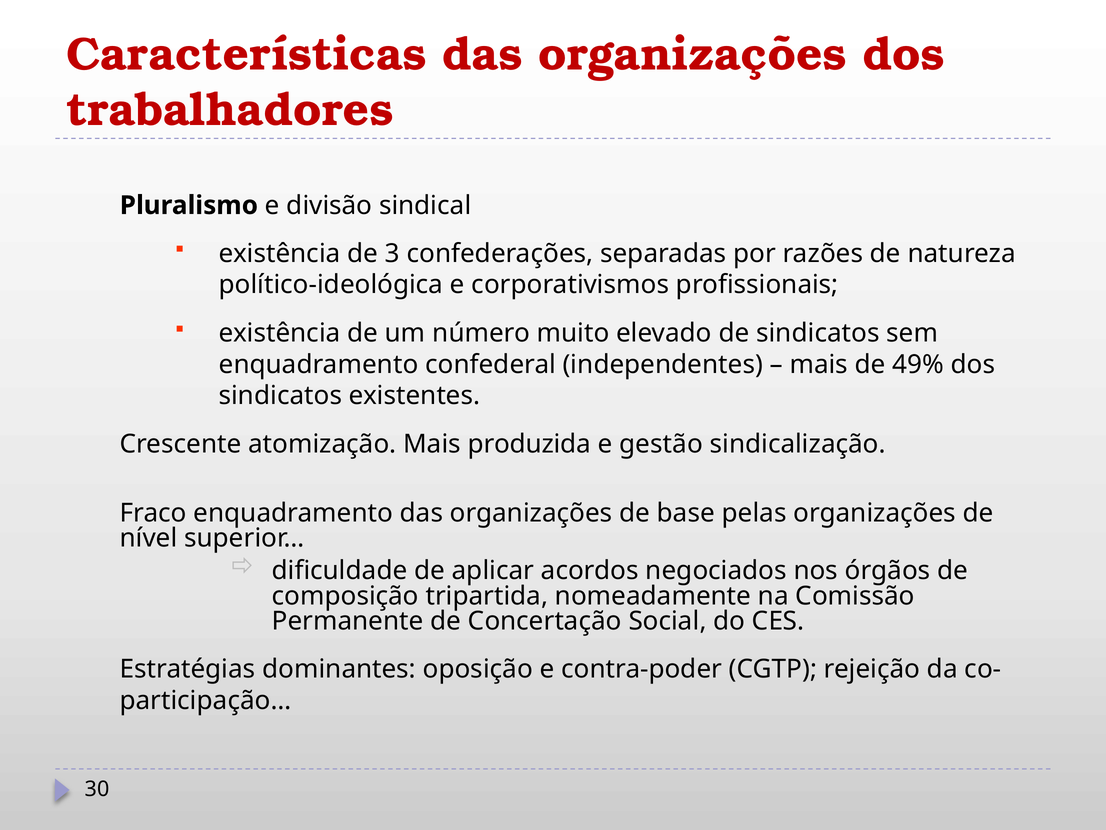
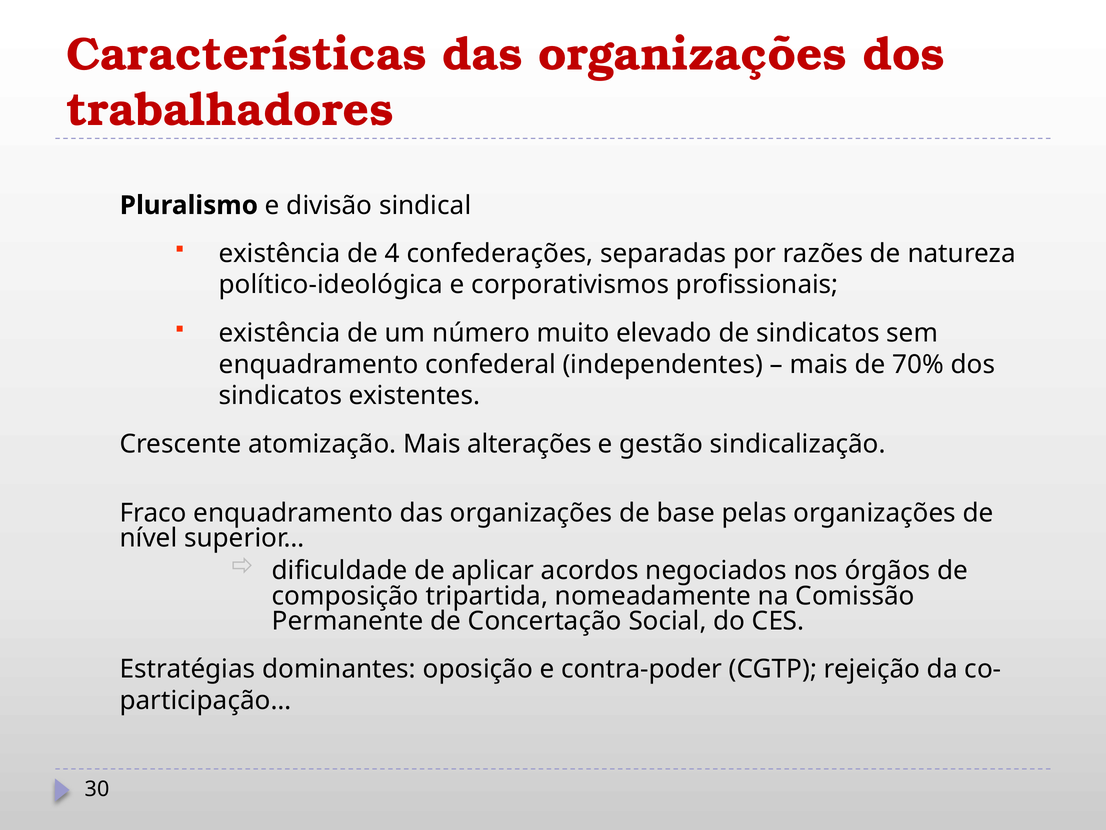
3: 3 -> 4 (392, 253)
49%: 49% -> 70% (918, 364)
produzida: produzida -> alterações (529, 444)
